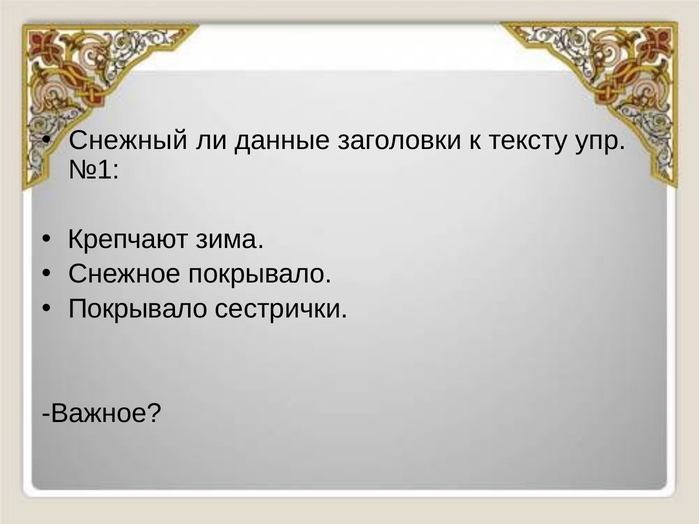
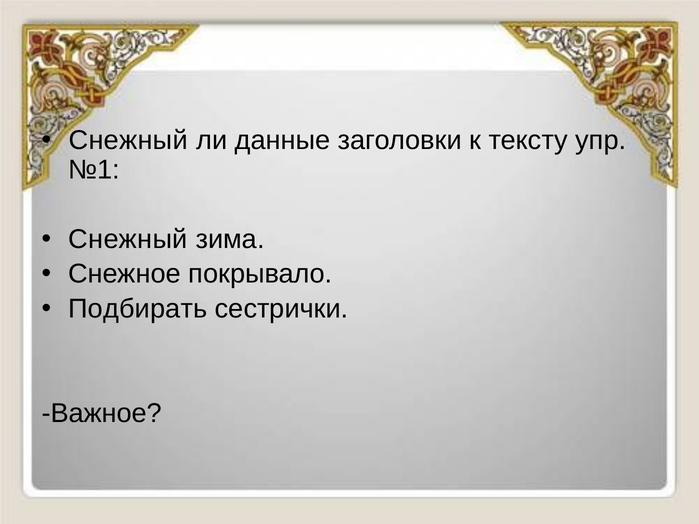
Крепчают: Крепчают -> Снежный (128, 239)
Покрывало: Покрывало -> Подбирать (138, 309)
